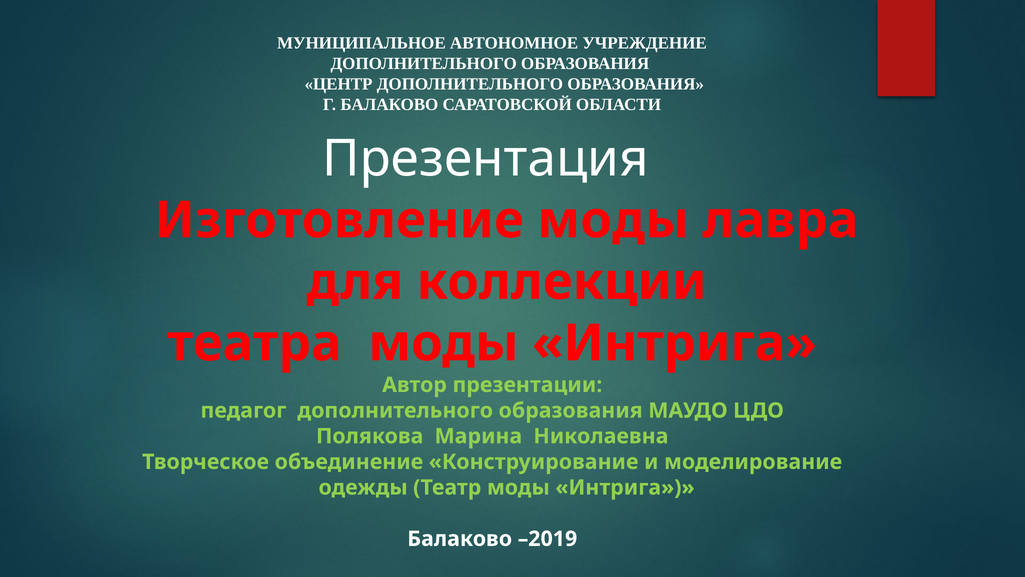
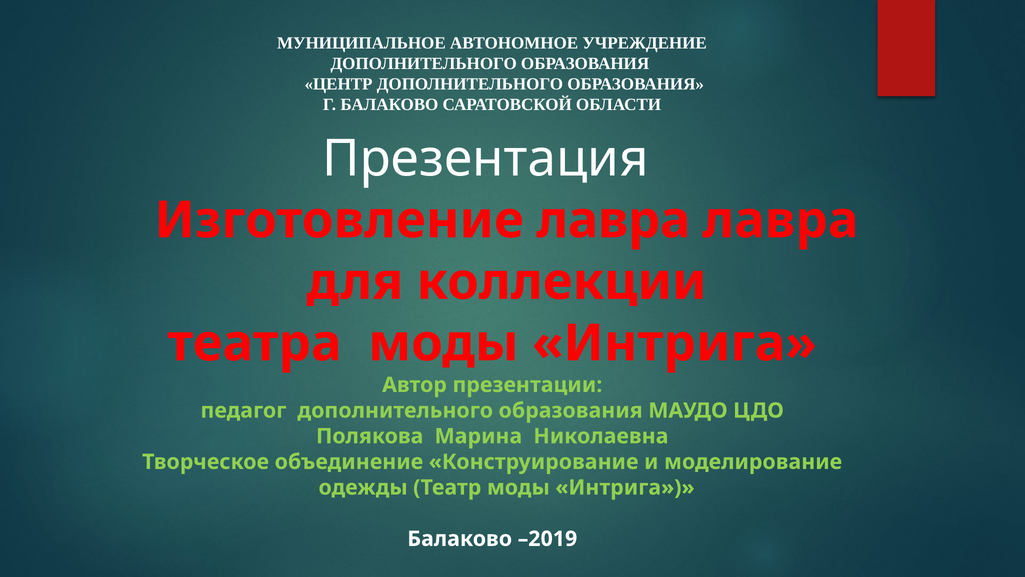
Изготовление моды: моды -> лавра (613, 220)
